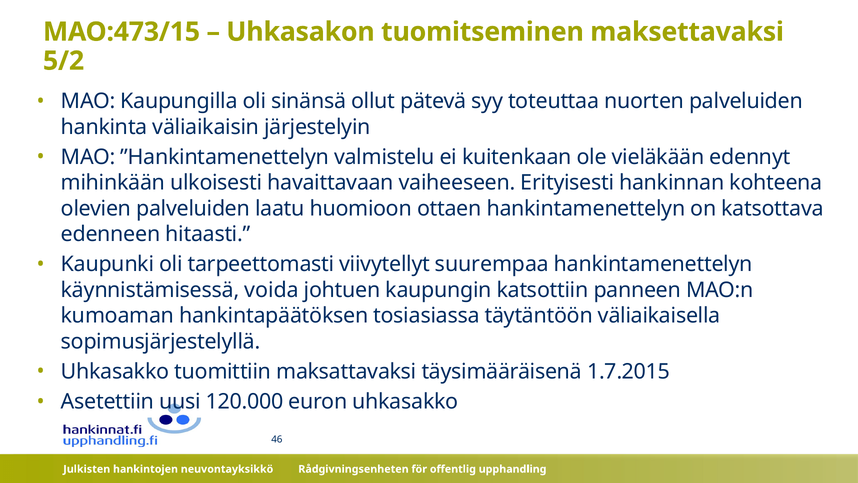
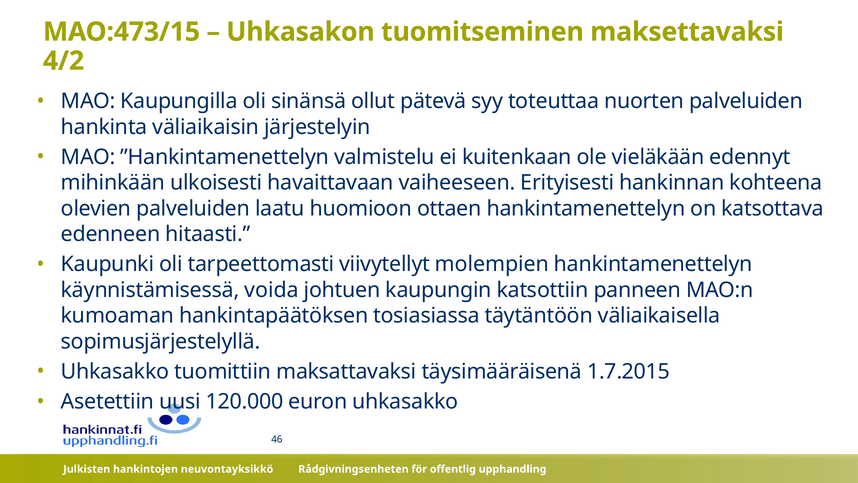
5/2: 5/2 -> 4/2 (64, 61)
suurempaa: suurempaa -> molempien (492, 264)
